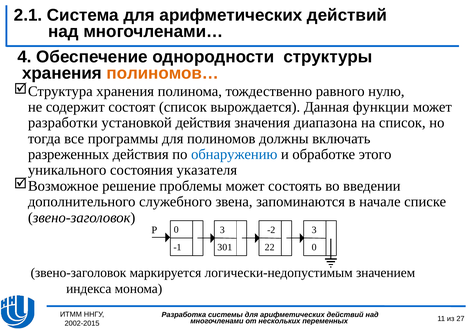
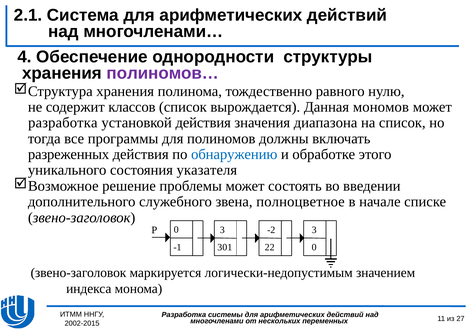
полиномов… colour: orange -> purple (163, 73)
состоят: состоят -> классов (132, 107)
функции: функции -> мономов (381, 107)
разработки: разработки -> разработка (63, 123)
запоминаются: запоминаются -> полноцветное (300, 202)
